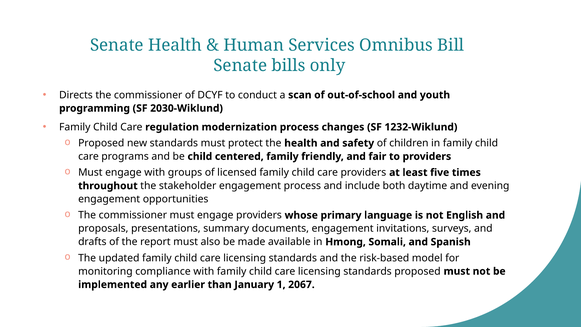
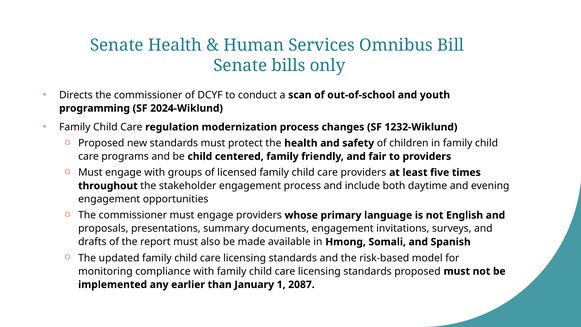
2030-Wiklund: 2030-Wiklund -> 2024-Wiklund (187, 108)
2067: 2067 -> 2087 (301, 284)
